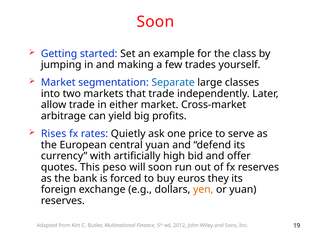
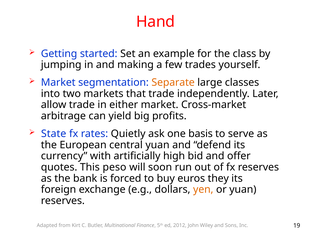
Soon: Soon -> Hand (156, 22)
Separate colour: blue -> orange (173, 83)
Rises: Rises -> State (54, 134)
price: price -> basis (201, 134)
